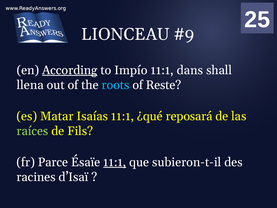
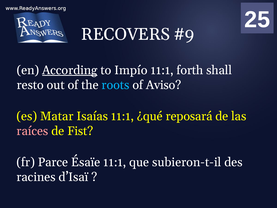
LIONCEAU: LIONCEAU -> RECOVERS (126, 34)
dans: dans -> forth (190, 70)
llena: llena -> resto (30, 85)
Reste: Reste -> Aviso (164, 85)
raíces colour: light green -> pink (32, 131)
Fils: Fils -> Fist (80, 131)
11:1 underline: present -> none (115, 162)
